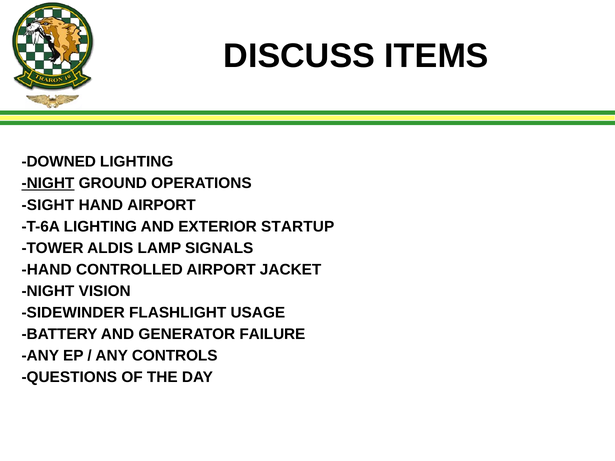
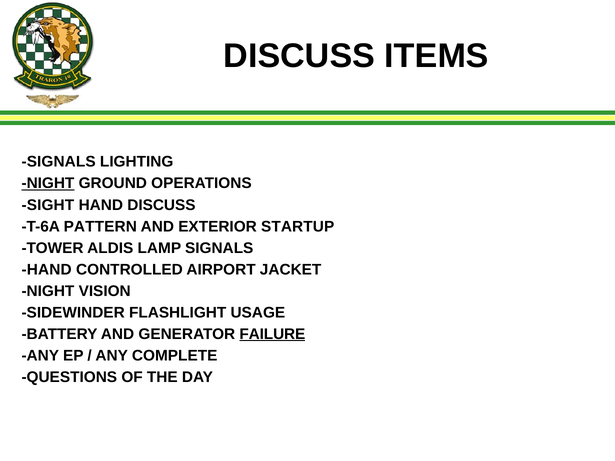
DOWNED: DOWNED -> SIGNALS (59, 162)
HAND AIRPORT: AIRPORT -> DISCUSS (161, 205)
T-6A LIGHTING: LIGHTING -> PATTERN (100, 227)
FAILURE underline: none -> present (272, 334)
CONTROLS: CONTROLS -> COMPLETE (175, 356)
